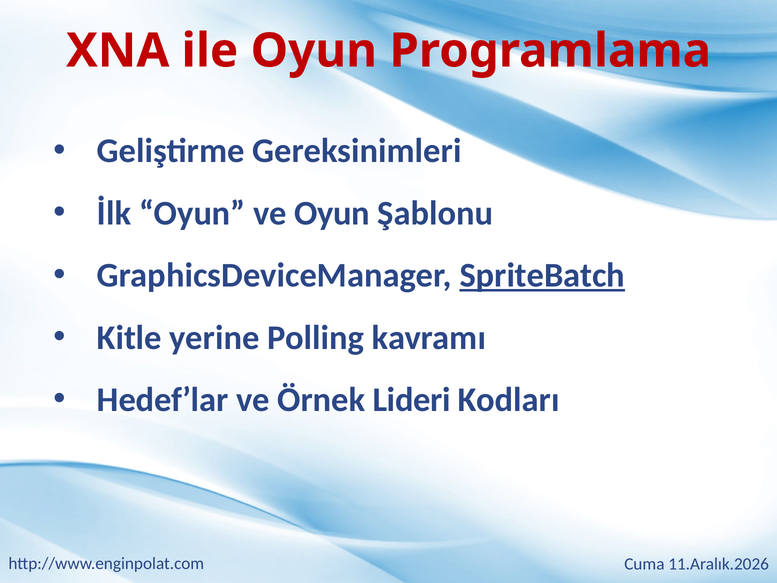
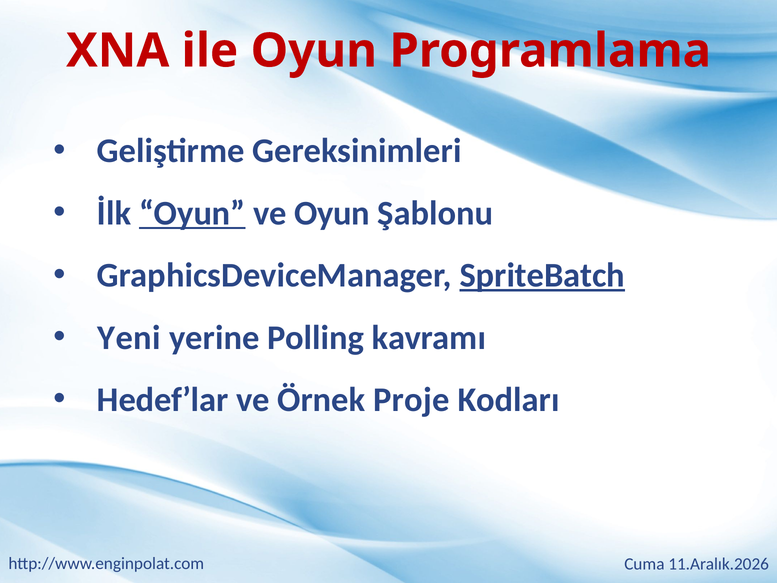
Oyun underline: none -> present (192, 213)
Kitle: Kitle -> Yeni (129, 337)
Lideri: Lideri -> Proje (411, 400)
